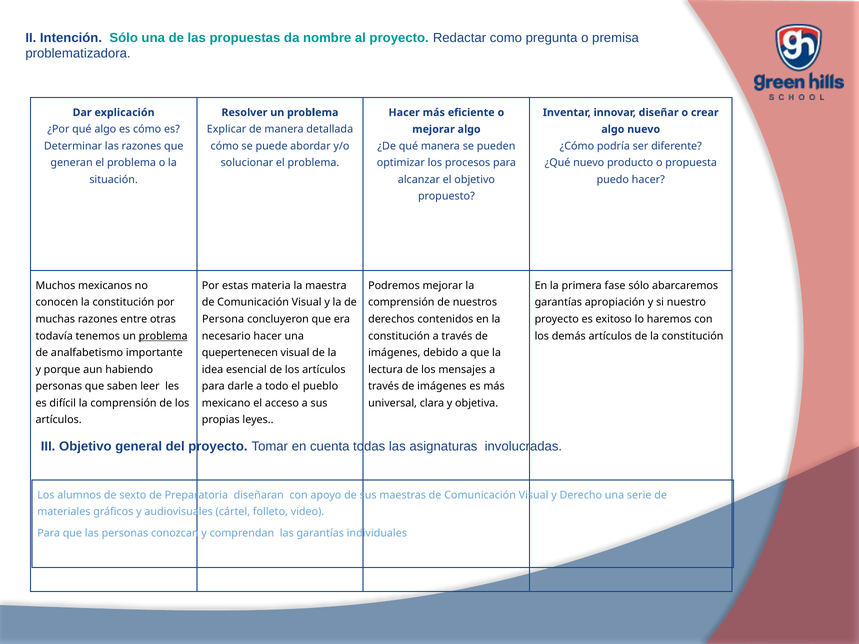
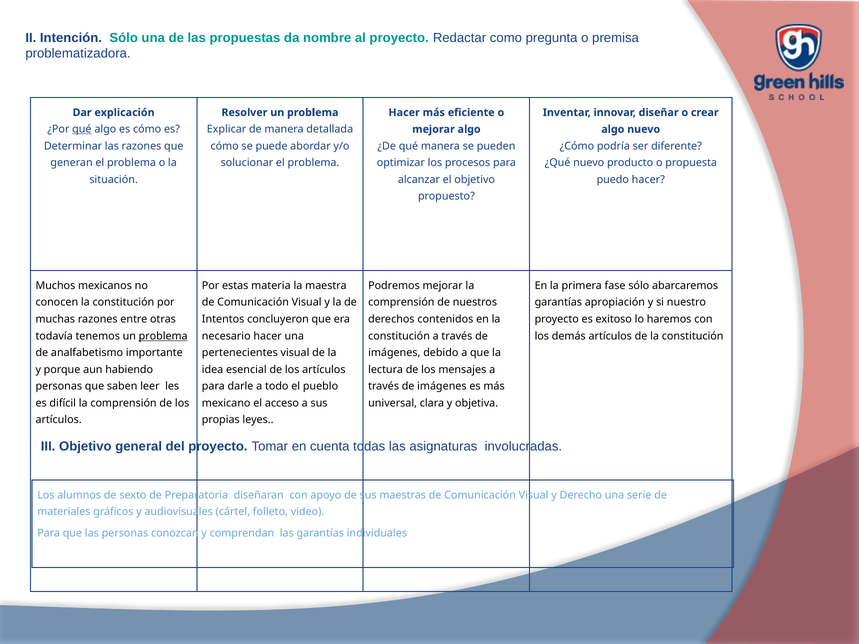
qué underline: none -> present (82, 129)
Persona: Persona -> Intentos (223, 319)
quepertenecen: quepertenecen -> pertenecientes (240, 353)
